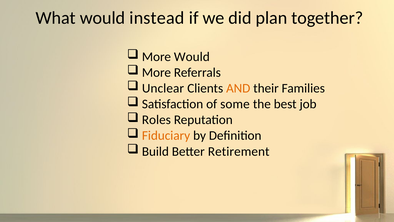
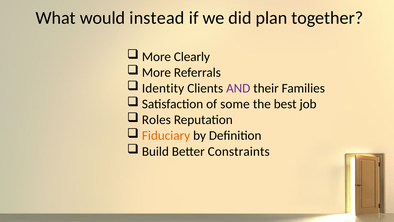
More Would: Would -> Clearly (192, 57)
Unclear: Unclear -> Identity (163, 88)
AND colour: orange -> purple (238, 88)
Retirement: Retirement -> Constraints (239, 151)
